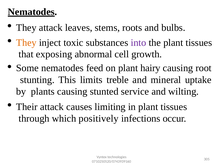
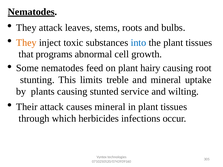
into colour: purple -> blue (138, 43)
exposing: exposing -> programs (54, 54)
causes limiting: limiting -> mineral (110, 107)
positively: positively -> herbicides (99, 119)
